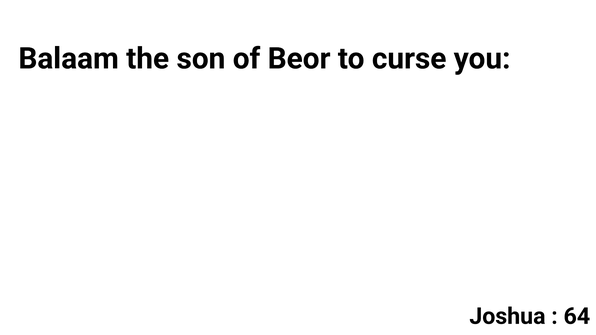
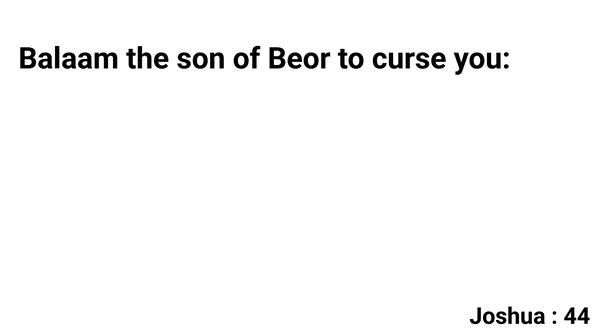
64: 64 -> 44 (577, 316)
